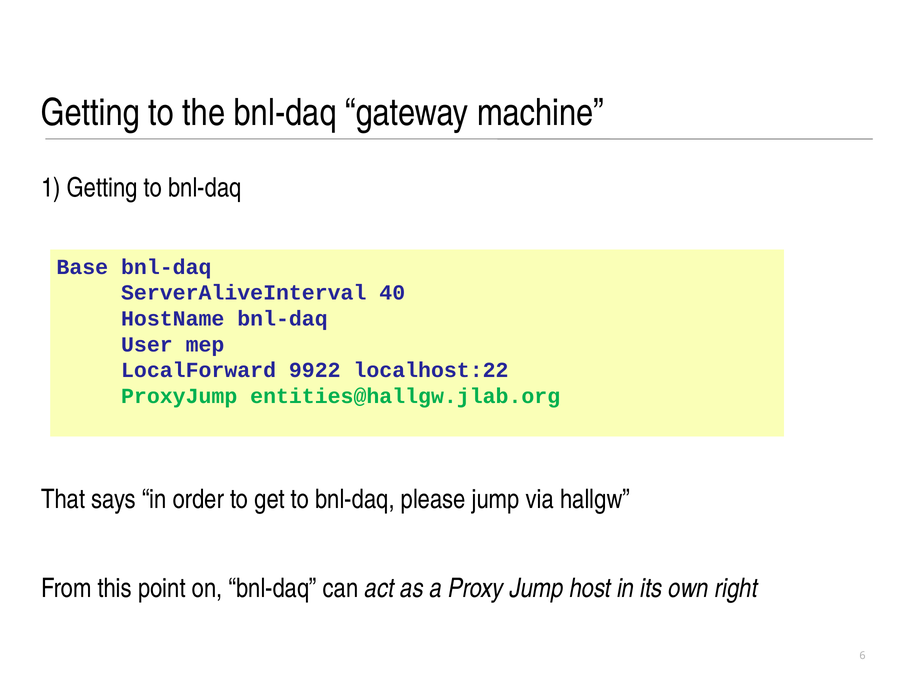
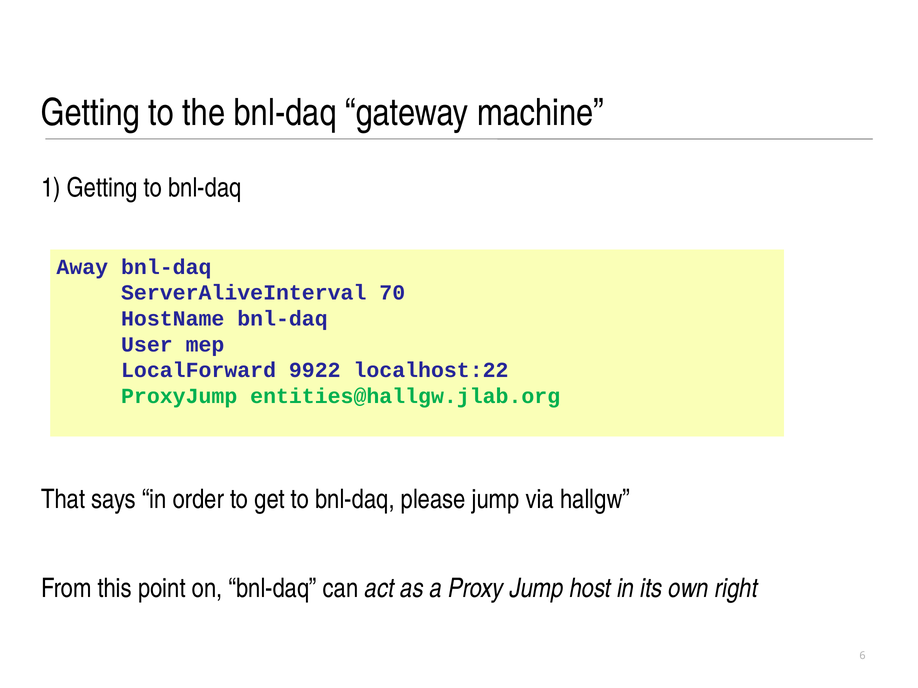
Base: Base -> Away (82, 267)
40: 40 -> 70 (392, 293)
